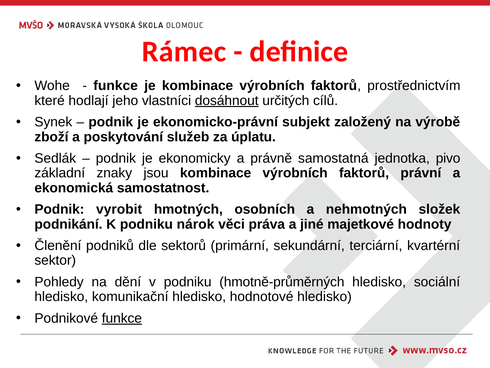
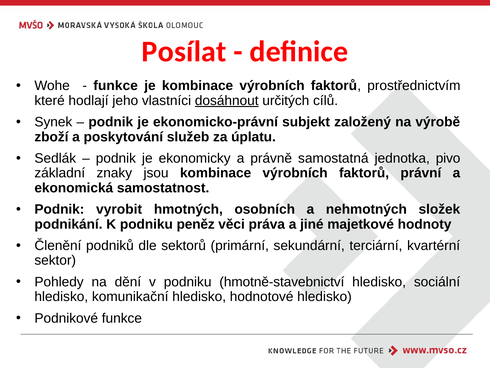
Rámec: Rámec -> Posílat (184, 52)
nárok: nárok -> peněz (196, 224)
hmotně-průměrných: hmotně-průměrných -> hmotně-stavebnictví (282, 282)
funkce underline: present -> none (122, 318)
